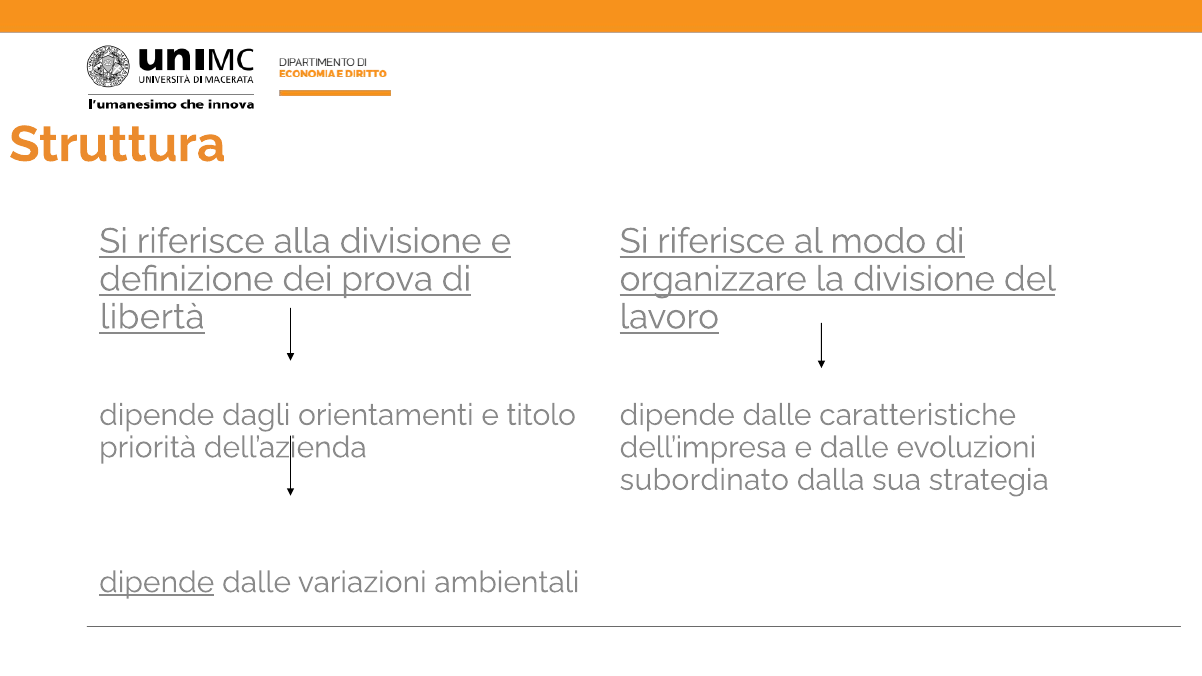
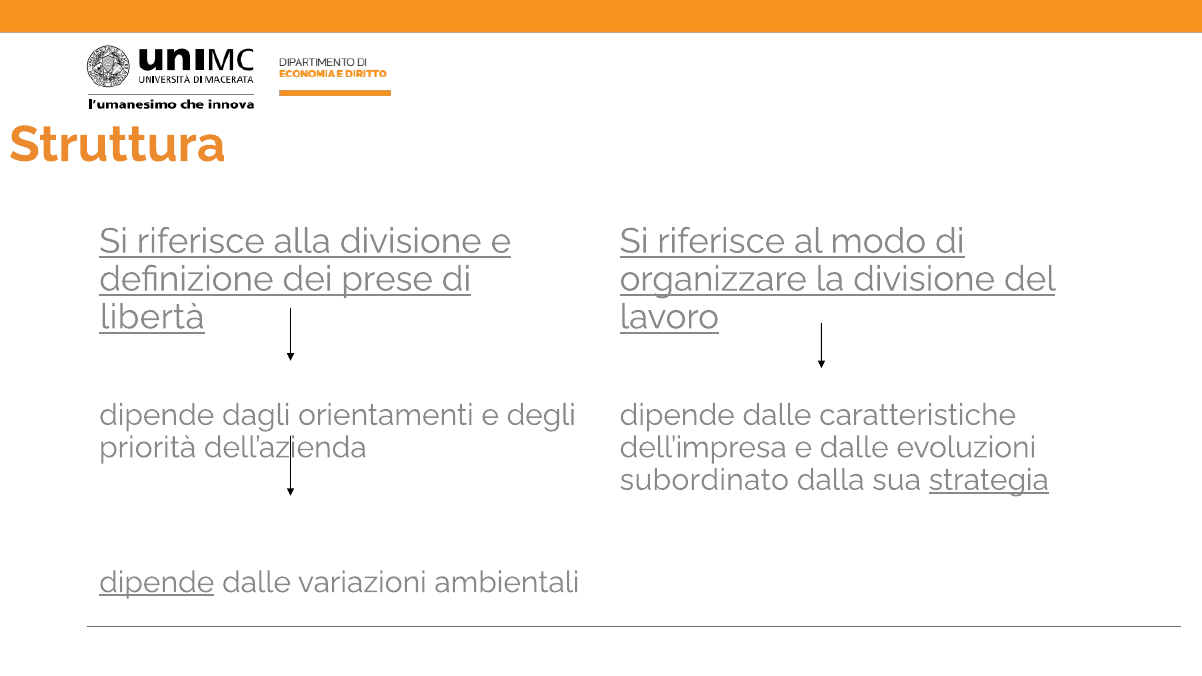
prova: prova -> prese (387, 279)
titolo: titolo -> degli (541, 415)
strategia underline: none -> present (989, 480)
